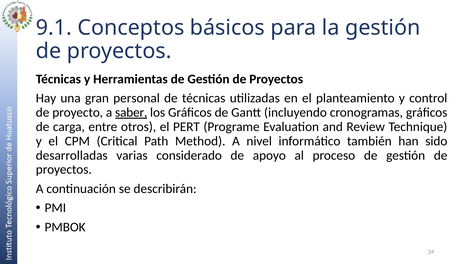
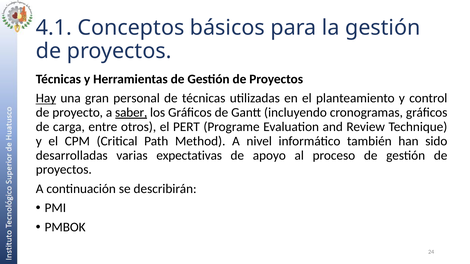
9.1: 9.1 -> 4.1 (54, 28)
Hay underline: none -> present (46, 98)
considerado: considerado -> expectativas (189, 156)
